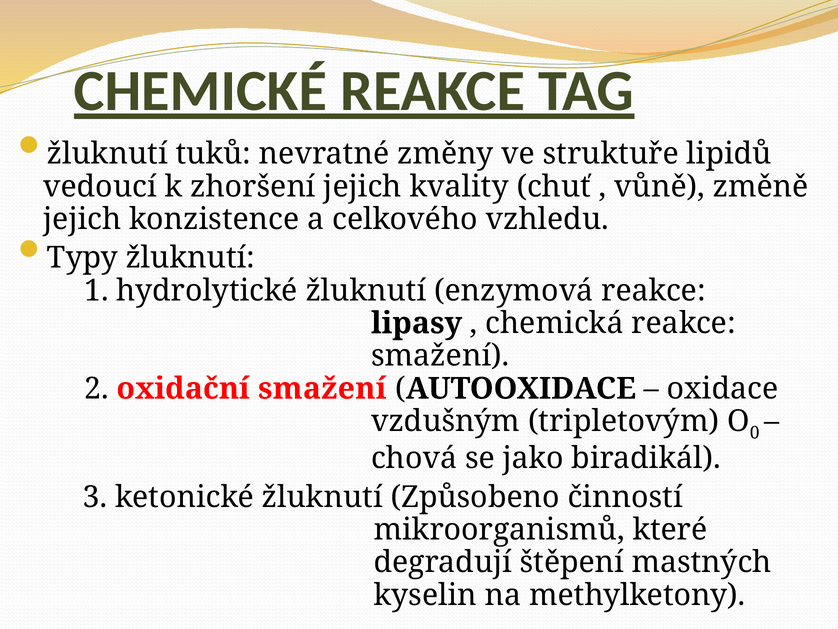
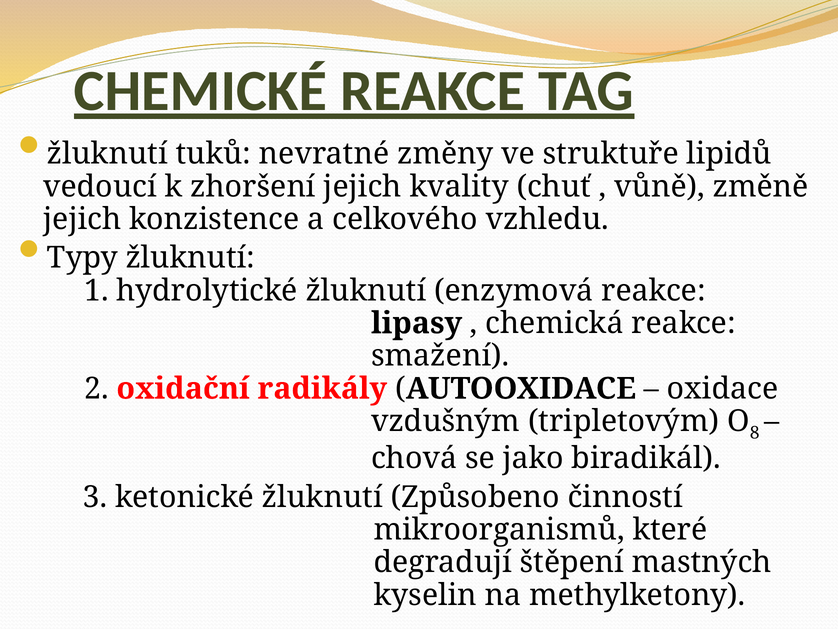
oxidační smažení: smažení -> radikály (322, 388)
0: 0 -> 8 (755, 433)
